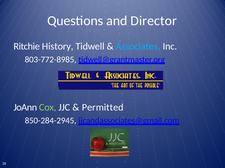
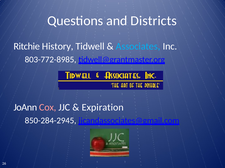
Director: Director -> Districts (154, 21)
Cox colour: light green -> pink (48, 108)
Permitted: Permitted -> Expiration (103, 108)
